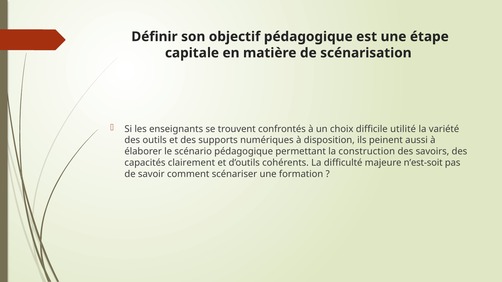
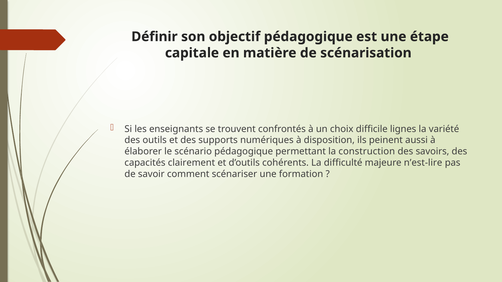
utilité: utilité -> lignes (403, 129)
n’est-soit: n’est-soit -> n’est-lire (423, 163)
